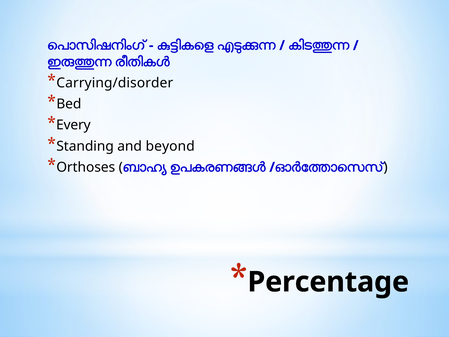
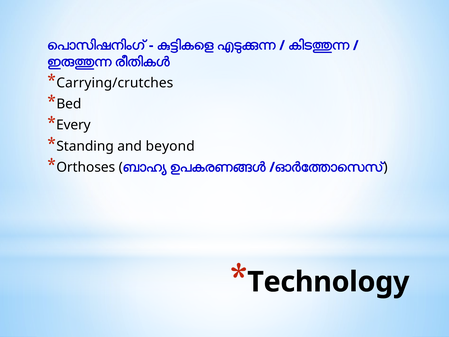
Carrying/disorder: Carrying/disorder -> Carrying/crutches (115, 83)
Percentage: Percentage -> Technology (328, 282)
